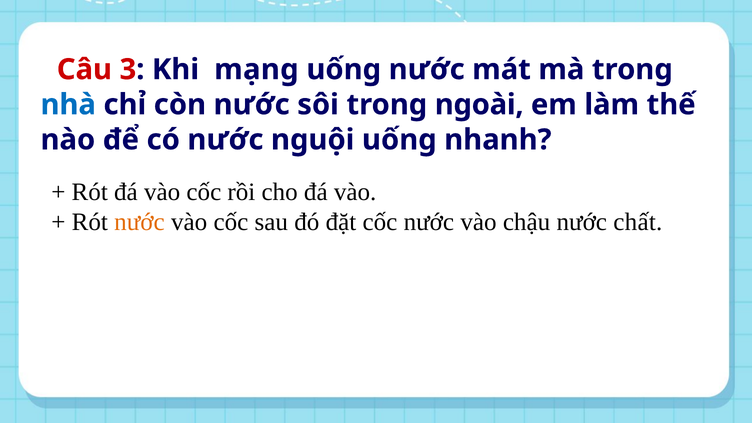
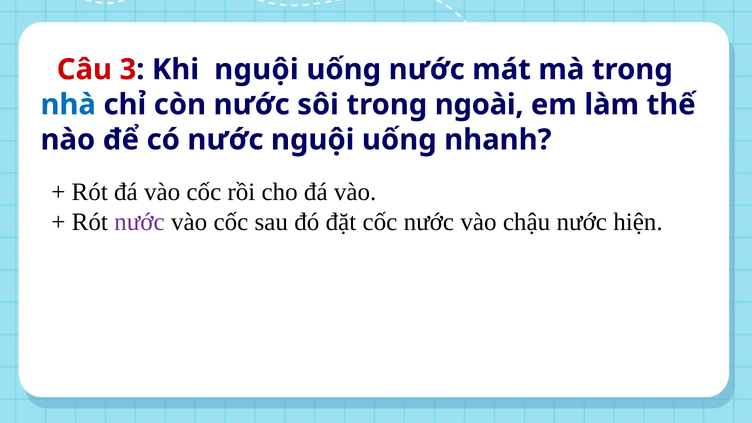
Khi mạng: mạng -> nguội (256, 70)
nước colour: orange -> purple (139, 222)
chất: chất -> hiện (638, 222)
